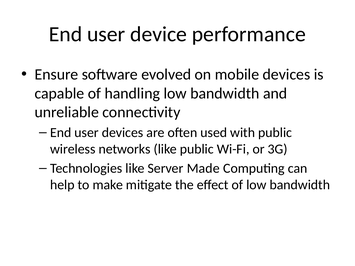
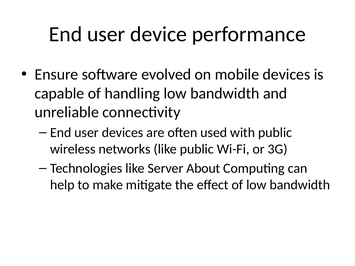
Made: Made -> About (203, 169)
